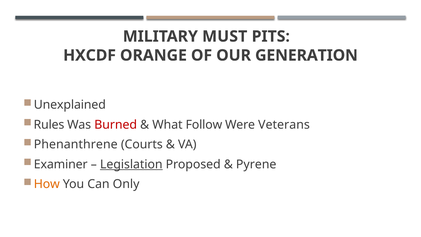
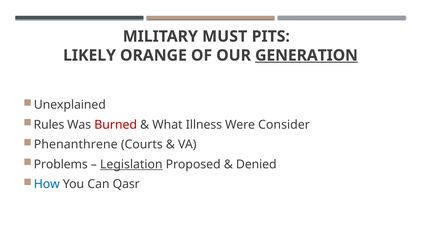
HXCDF: HXCDF -> LIKELY (90, 55)
GENERATION underline: none -> present (306, 55)
Follow: Follow -> Illness (204, 125)
Veterans: Veterans -> Consider (284, 125)
Examiner: Examiner -> Problems (61, 164)
Pyrene: Pyrene -> Denied (256, 164)
How colour: orange -> blue (47, 184)
Only: Only -> Qasr (126, 184)
